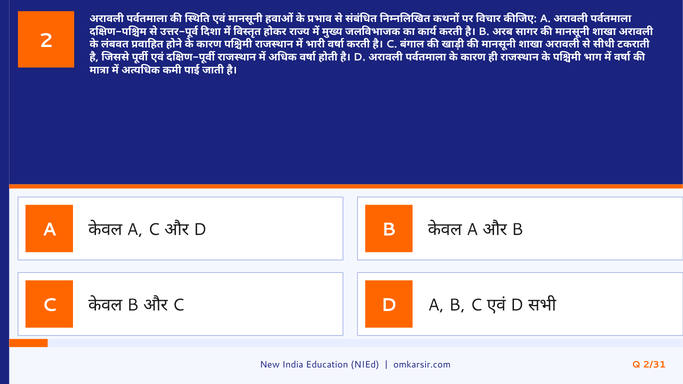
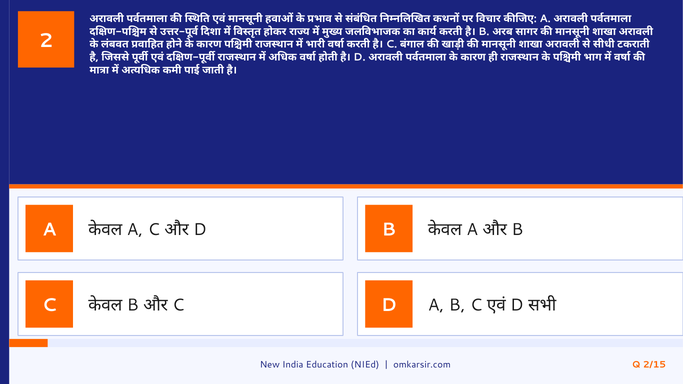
2/31: 2/31 -> 2/15 (654, 365)
